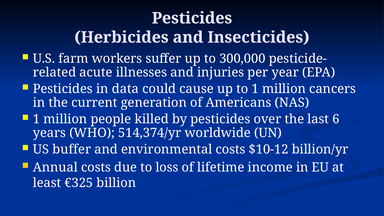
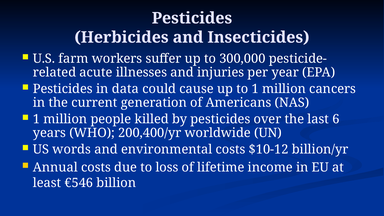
514,374/yr: 514,374/yr -> 200,400/yr (150, 133)
buffer: buffer -> words (72, 149)
€325: €325 -> €546 (79, 183)
